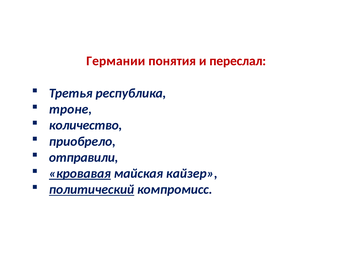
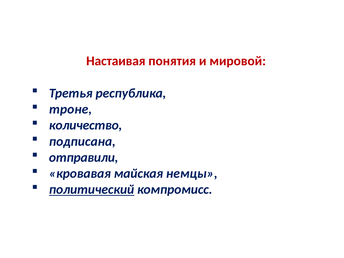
Германии: Германии -> Настаивая (116, 61)
переслал: переслал -> мировой (238, 61)
приобрело: приобрело -> подписана (82, 141)
кровавая underline: present -> none (80, 174)
кайзер: кайзер -> немцы (192, 174)
